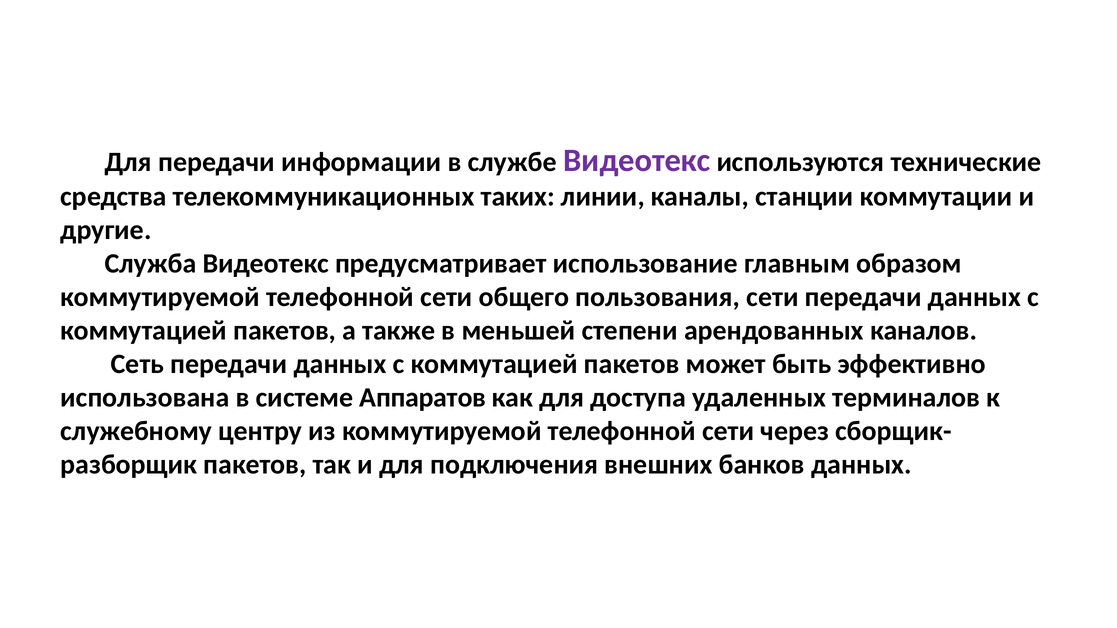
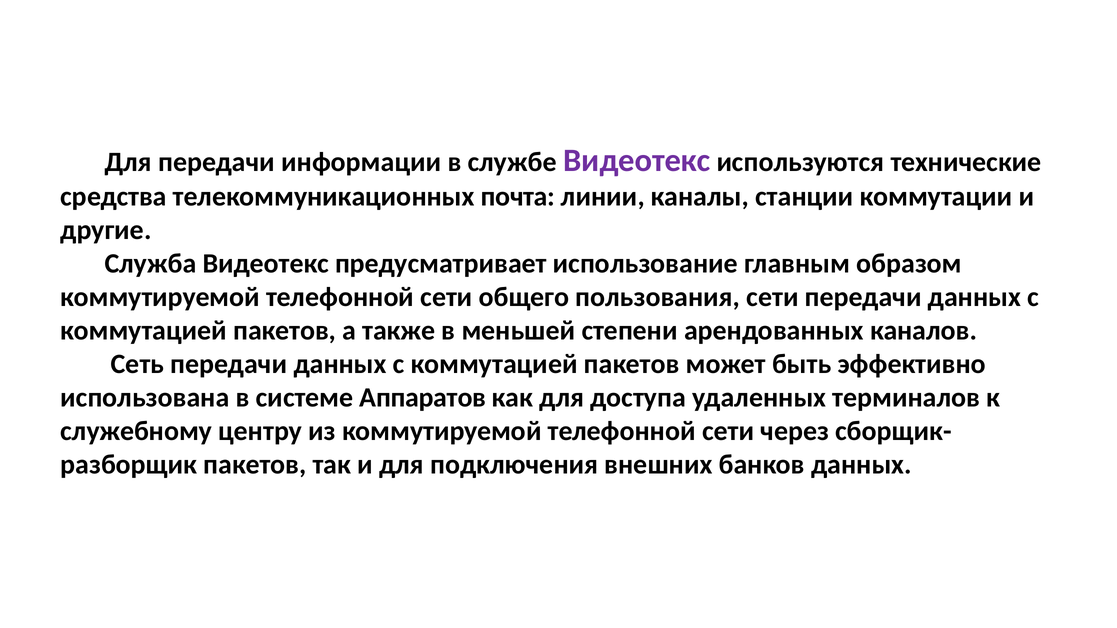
таких: таких -> почта (518, 197)
